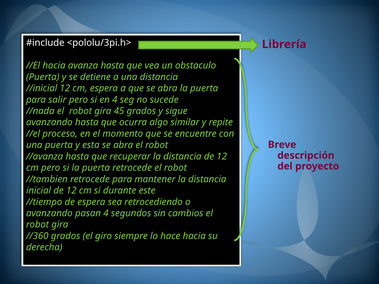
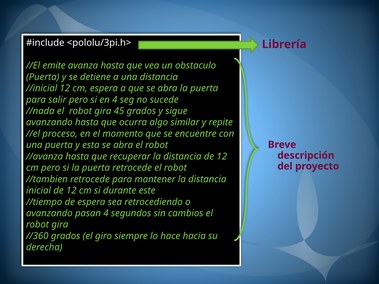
//El hacia: hacia -> emite (54, 66)
